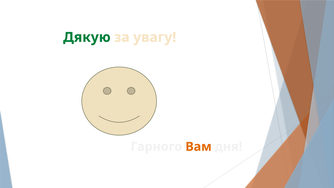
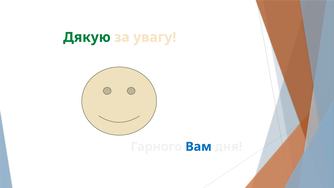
Вам colour: orange -> blue (199, 147)
